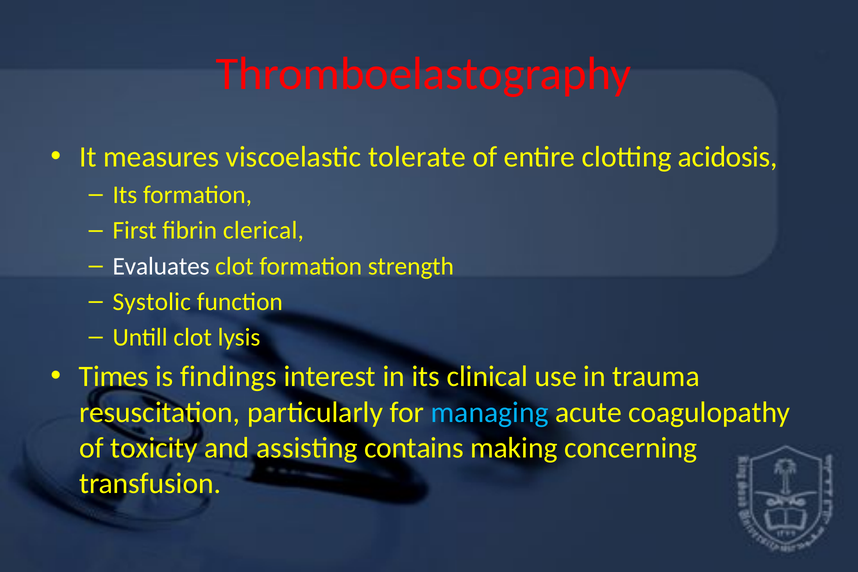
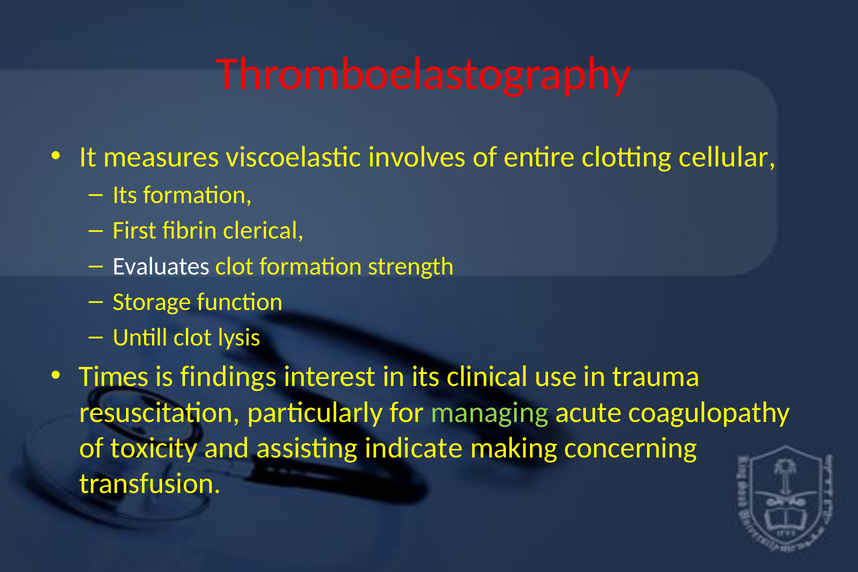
tolerate: tolerate -> involves (417, 157)
acidosis: acidosis -> cellular (727, 157)
Systolic: Systolic -> Storage (152, 302)
managing colour: light blue -> light green (490, 412)
contains: contains -> indicate (414, 448)
